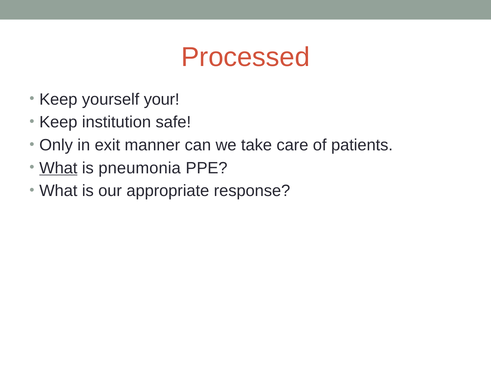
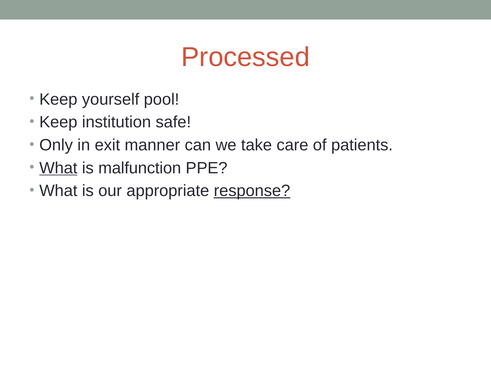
your: your -> pool (162, 99)
pneumonia: pneumonia -> malfunction (140, 168)
response underline: none -> present (252, 191)
